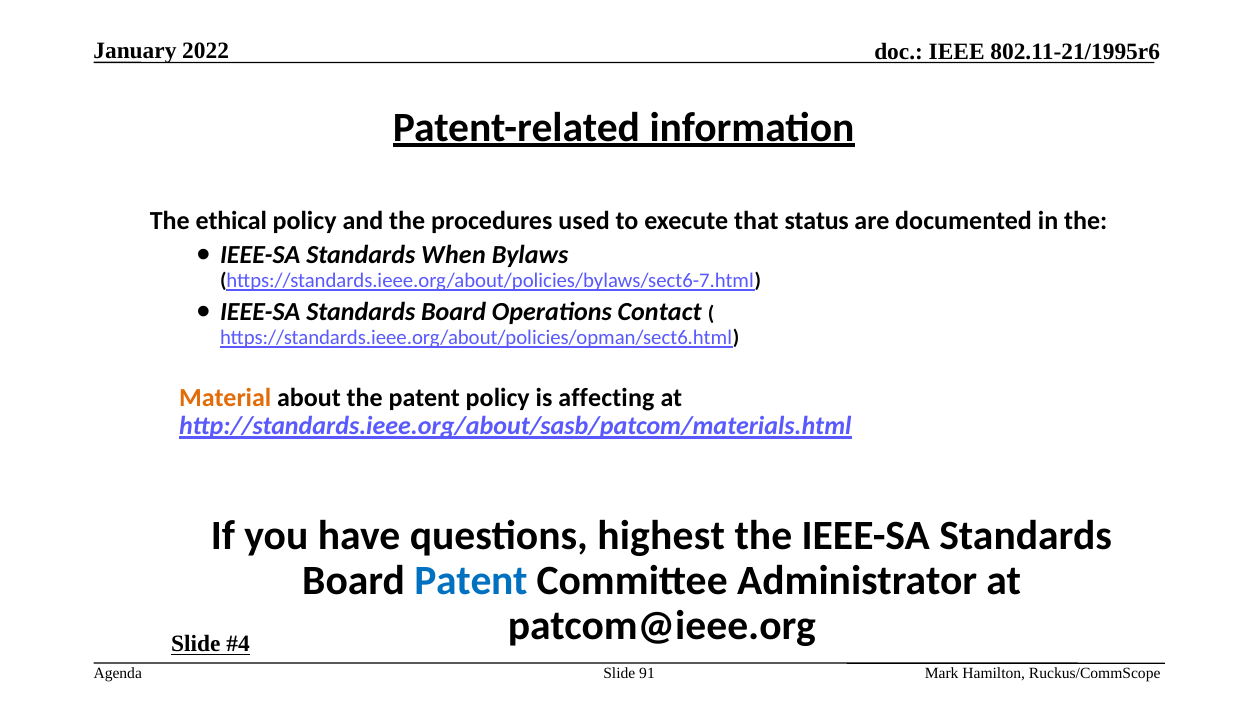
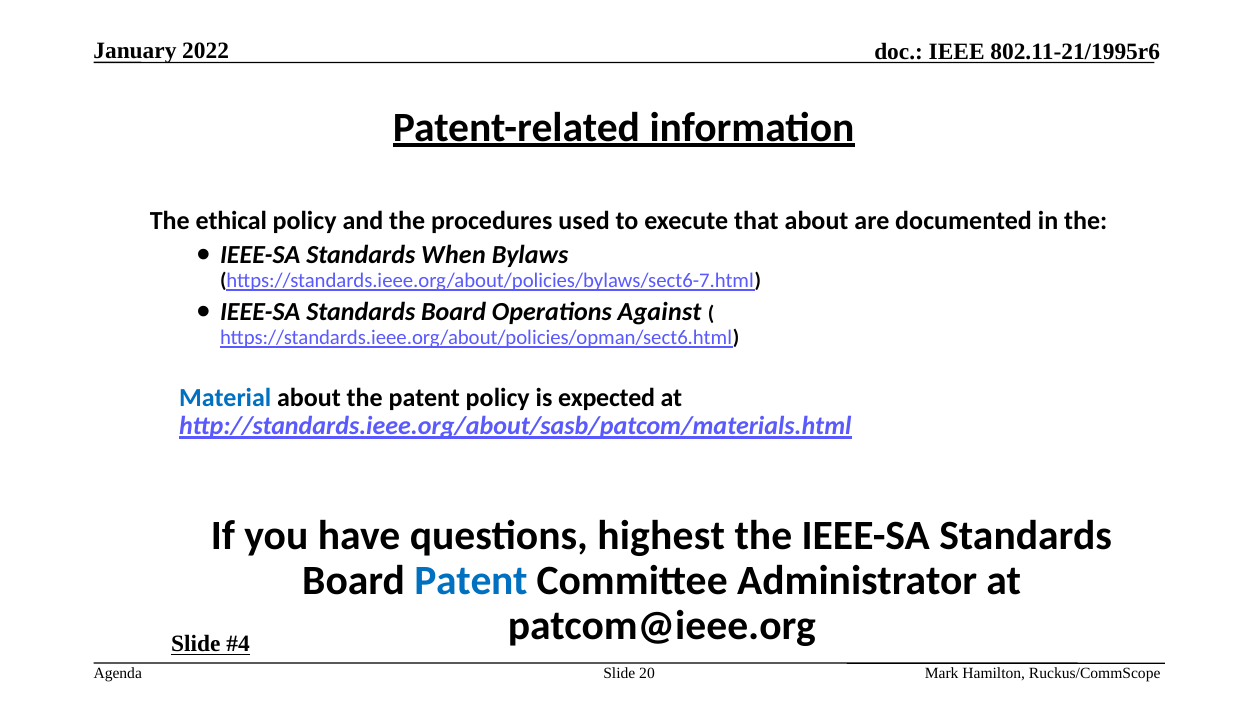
that status: status -> about (817, 221)
Contact: Contact -> Against (660, 312)
Material colour: orange -> blue (225, 398)
affecting: affecting -> expected (607, 398)
91: 91 -> 20 (647, 673)
